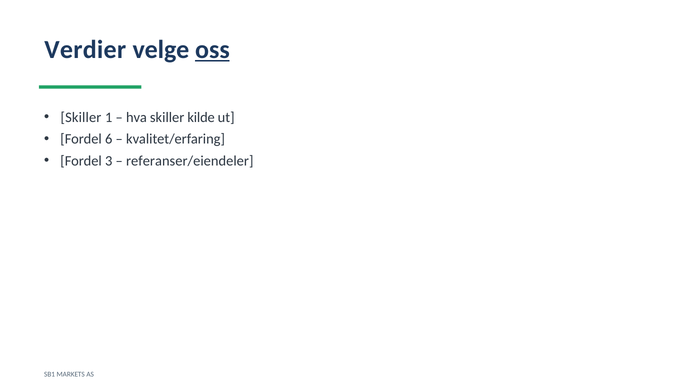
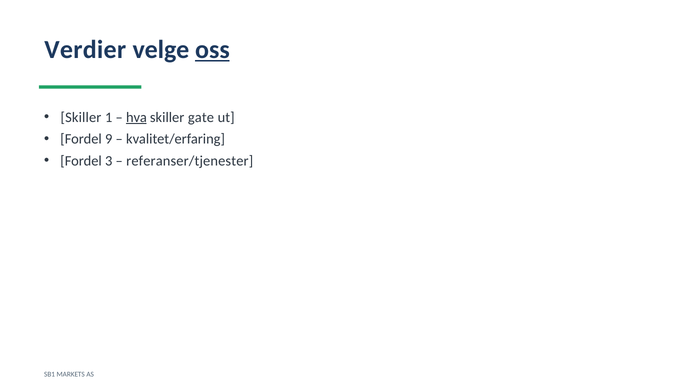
hva underline: none -> present (136, 117)
kilde: kilde -> gate (201, 117)
6: 6 -> 9 (109, 139)
referanser/eiendeler: referanser/eiendeler -> referanser/tjenester (190, 161)
